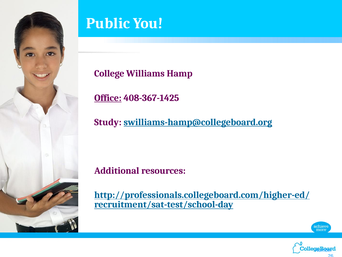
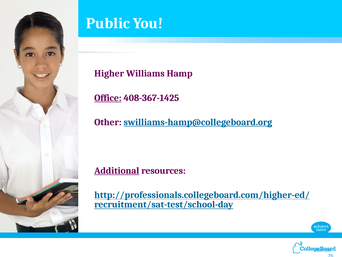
College: College -> Higher (109, 73)
Study: Study -> Other (108, 122)
Additional underline: none -> present (117, 170)
